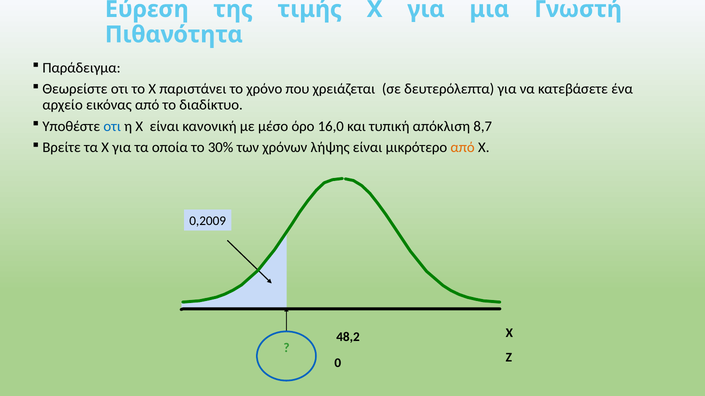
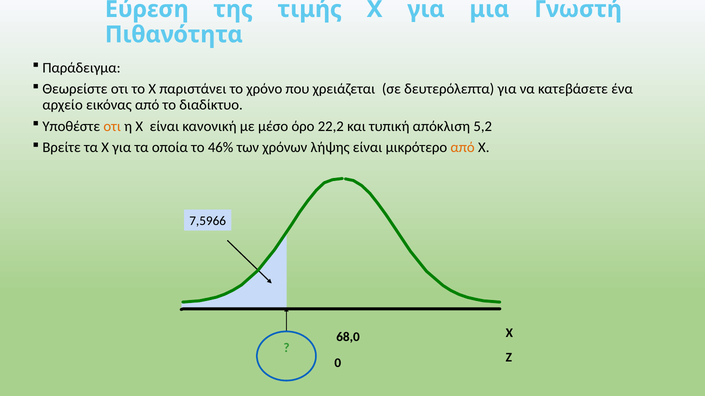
οτι colour: blue -> orange (112, 126)
16,0: 16,0 -> 22,2 (331, 126)
8,7: 8,7 -> 5,2 (483, 126)
30%: 30% -> 46% (221, 148)
0,2009: 0,2009 -> 7,5966 (208, 221)
48,2: 48,2 -> 68,0 (348, 338)
